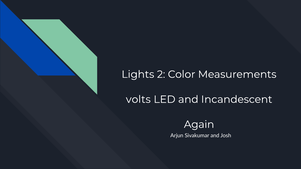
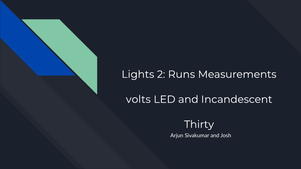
Color: Color -> Runs (182, 75)
Again: Again -> Thirty (199, 125)
